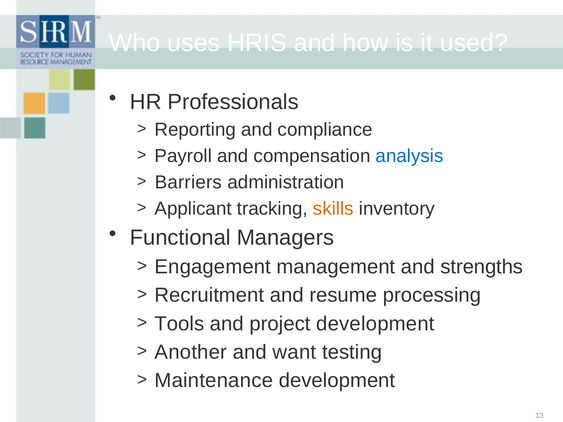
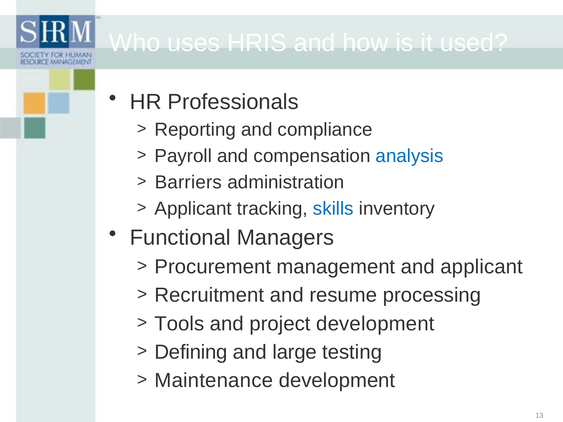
skills colour: orange -> blue (333, 209)
Engagement: Engagement -> Procurement (213, 267)
and strengths: strengths -> applicant (482, 267)
Another: Another -> Defining (191, 352)
want: want -> large (295, 352)
